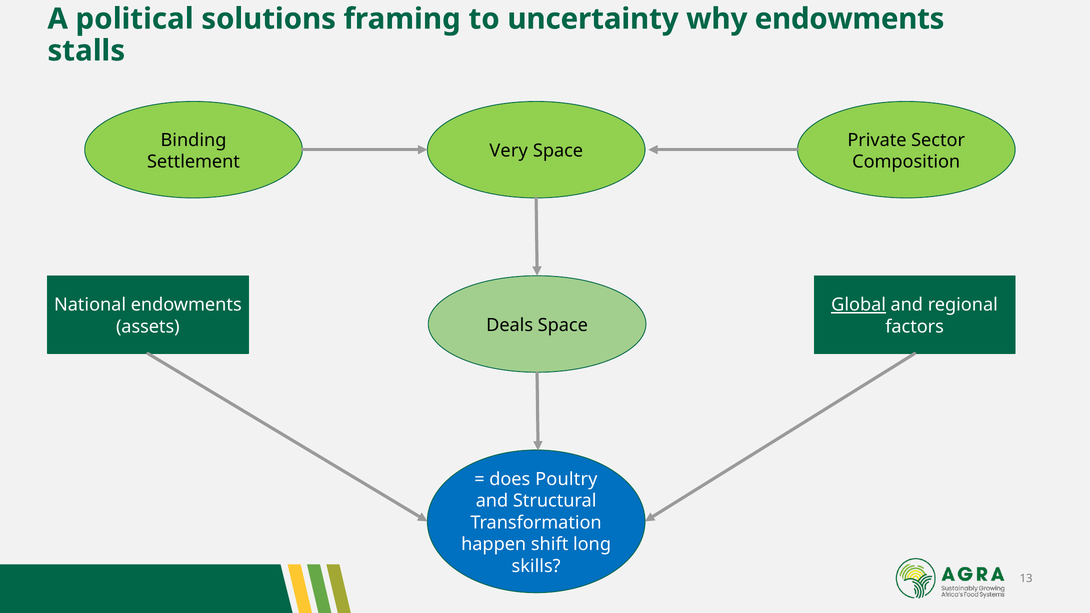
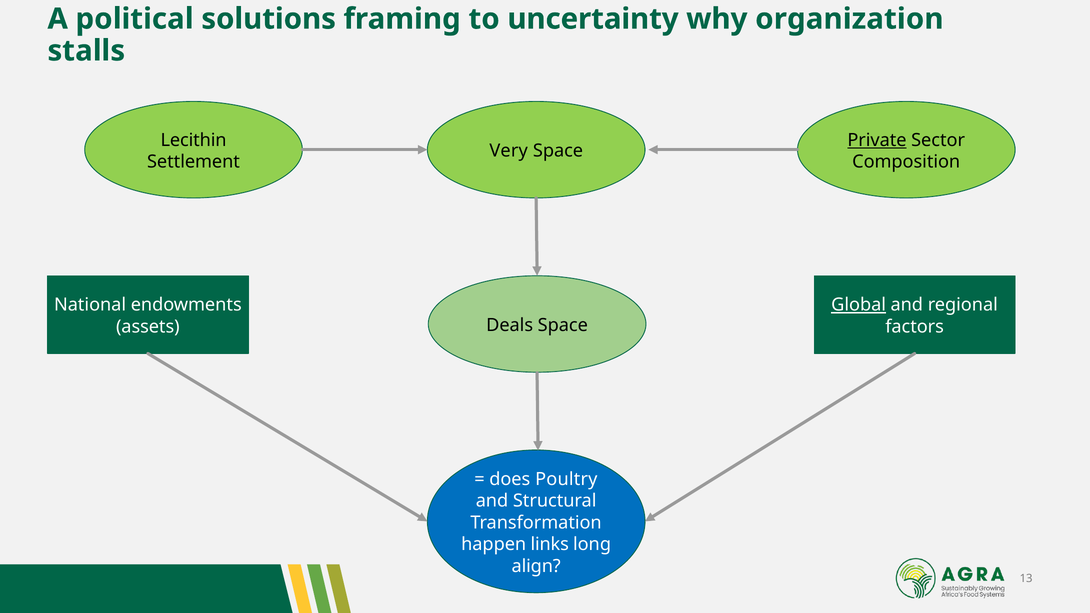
why endowments: endowments -> organization (849, 19)
Binding: Binding -> Lecithin (194, 140)
Private underline: none -> present (877, 140)
shift: shift -> links (550, 544)
skills: skills -> align (536, 566)
